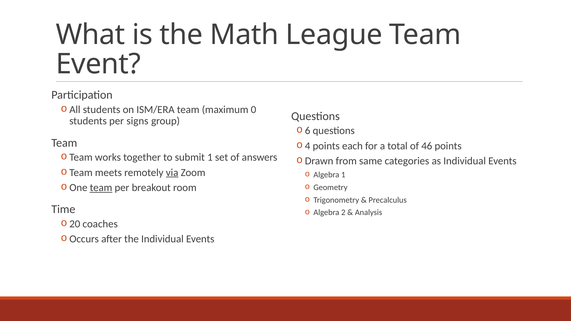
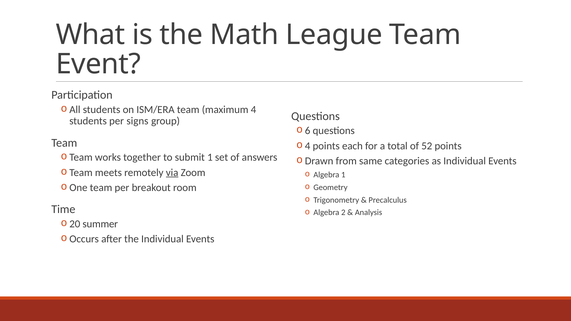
0: 0 -> 4 (254, 110)
46: 46 -> 52 (427, 146)
team underline: present -> none (101, 188)
coaches: coaches -> summer (100, 224)
